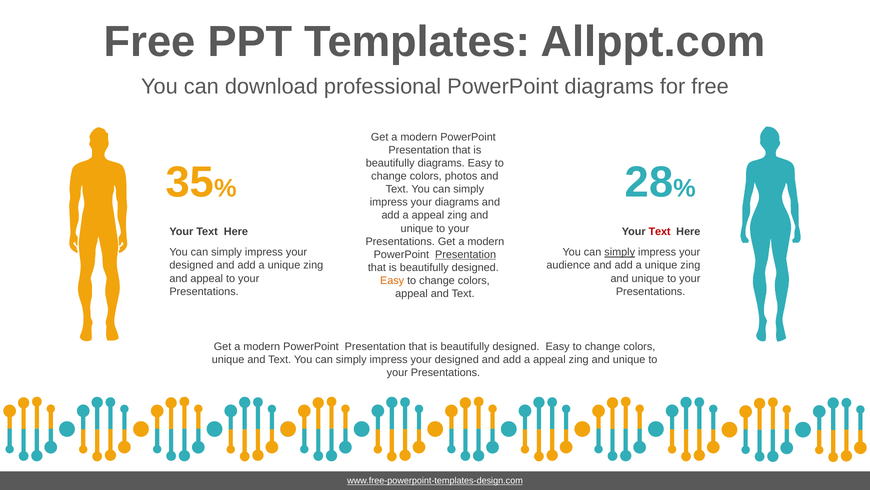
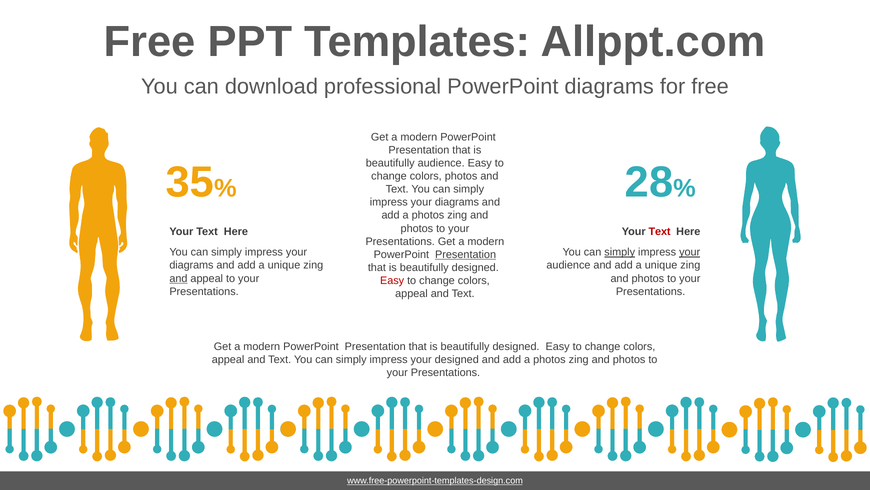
beautifully diagrams: diagrams -> audience (441, 163)
appeal: appeal -> photos (428, 215)
unique: unique -> photos (417, 228)
your underline: none -> present (690, 252)
designed: designed -> diagrams (191, 265)
and underline: none -> present (178, 278)
unique: unique -> photos (648, 278)
Easy colour: orange -> red (392, 280)
unique: unique -> appeal (228, 359)
appeal: appeal -> photos (549, 359)
unique: unique -> photos (629, 359)
